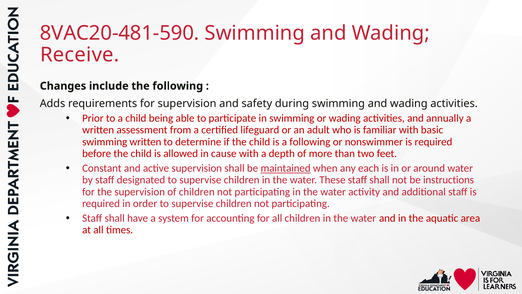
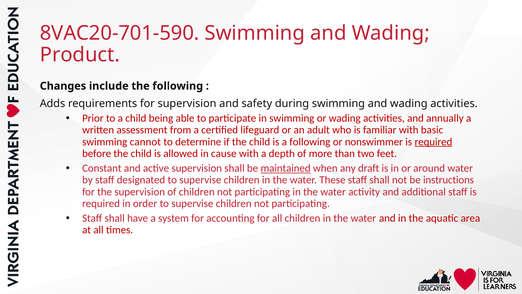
8VAC20-481-590: 8VAC20-481-590 -> 8VAC20-701-590 (120, 33)
Receive: Receive -> Product (80, 55)
swimming written: written -> cannot (145, 142)
required underline: none -> present (433, 142)
each: each -> draft (369, 168)
